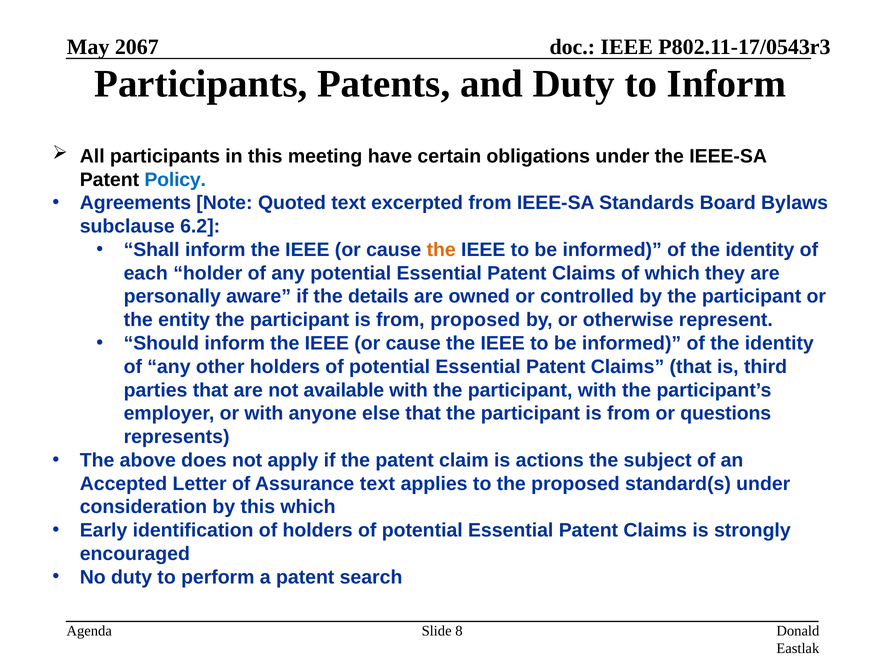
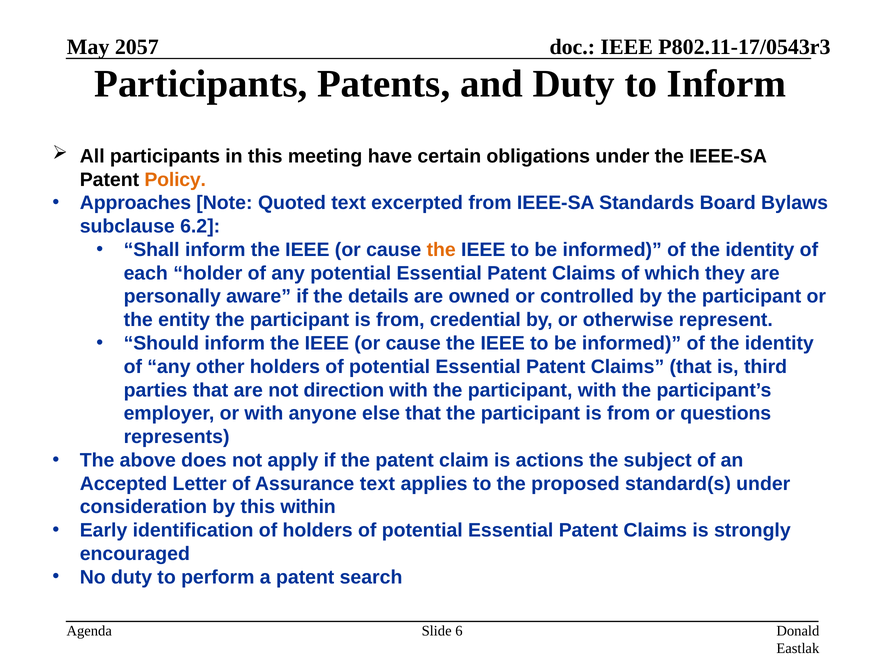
2067: 2067 -> 2057 (137, 47)
Policy colour: blue -> orange (175, 180)
Agreements: Agreements -> Approaches (135, 203)
from proposed: proposed -> credential (475, 320)
available: available -> direction (344, 390)
this which: which -> within (308, 507)
8: 8 -> 6 (459, 631)
